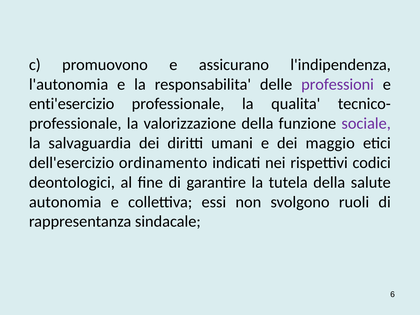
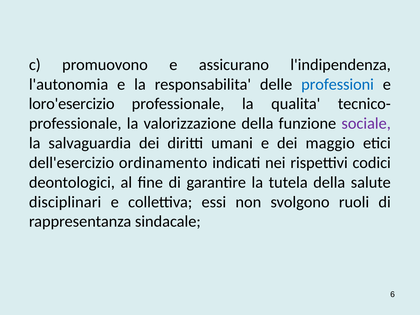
professioni colour: purple -> blue (338, 84)
enti'esercizio: enti'esercizio -> loro'esercizio (72, 104)
autonomia: autonomia -> disciplinari (65, 202)
